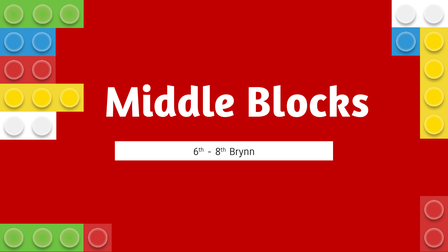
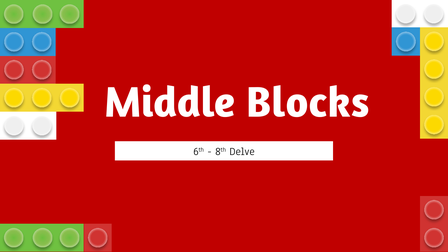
Brynn: Brynn -> Delve (242, 152)
